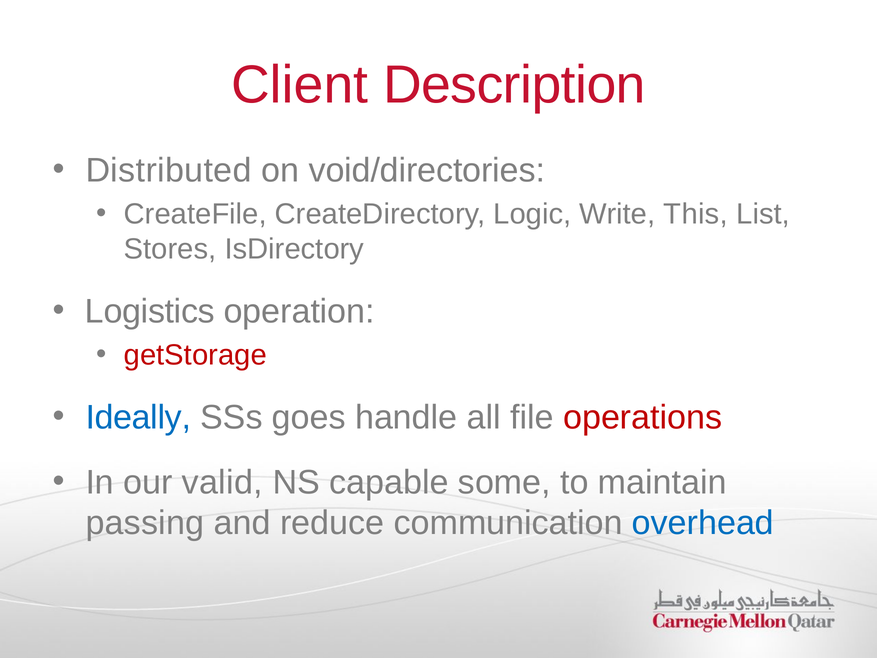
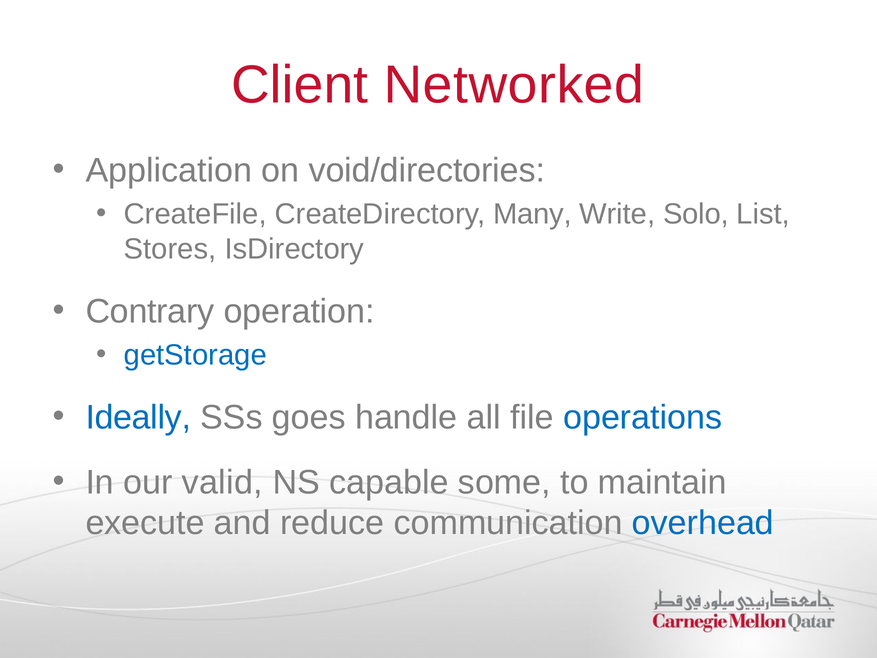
Description: Description -> Networked (514, 85)
Distributed: Distributed -> Application (169, 171)
Logic: Logic -> Many (533, 214)
This: This -> Solo (696, 214)
Logistics: Logistics -> Contrary (150, 311)
getStorage colour: red -> blue (195, 355)
operations colour: red -> blue (643, 417)
passing: passing -> execute (145, 523)
